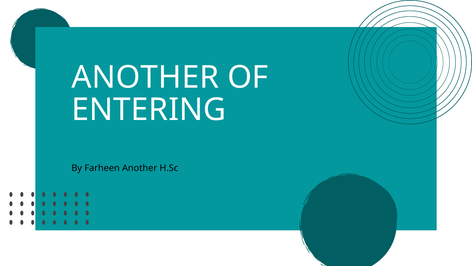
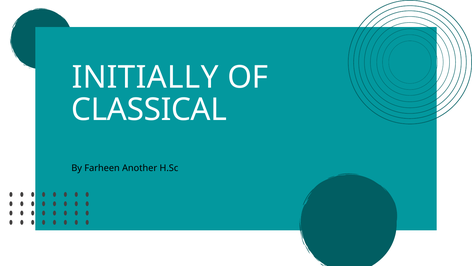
ANOTHER: ANOTHER -> INITIALLY (145, 77)
ENTERING: ENTERING -> CLASSICAL (149, 110)
